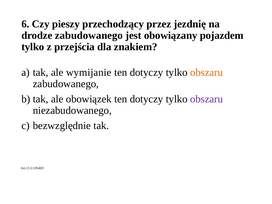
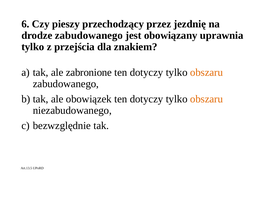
pojazdem: pojazdem -> uprawnia (222, 35)
wymijanie: wymijanie -> zabronione (89, 72)
obszaru colour: purple -> orange (207, 99)
